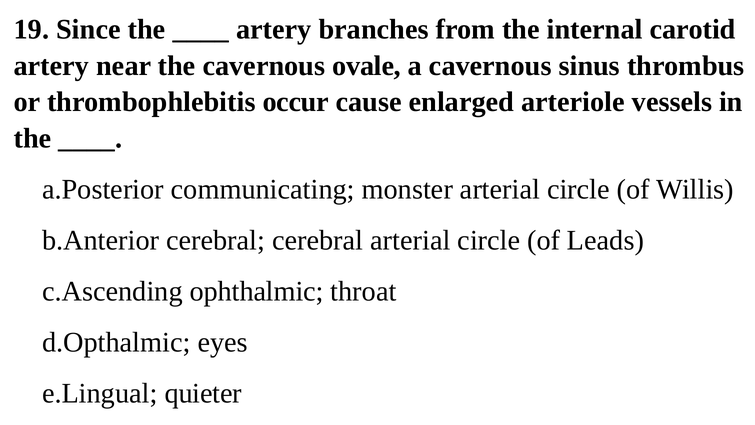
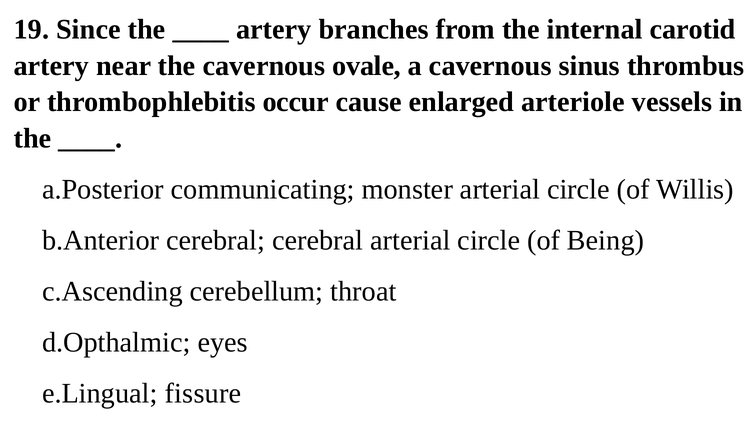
Leads: Leads -> Being (606, 240)
ophthalmic: ophthalmic -> cerebellum (257, 291)
quieter: quieter -> fissure (203, 393)
